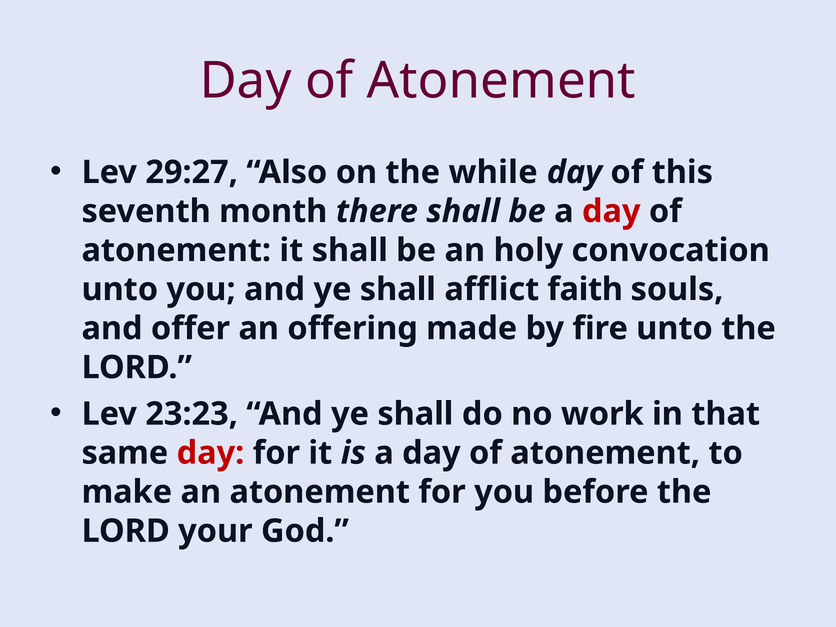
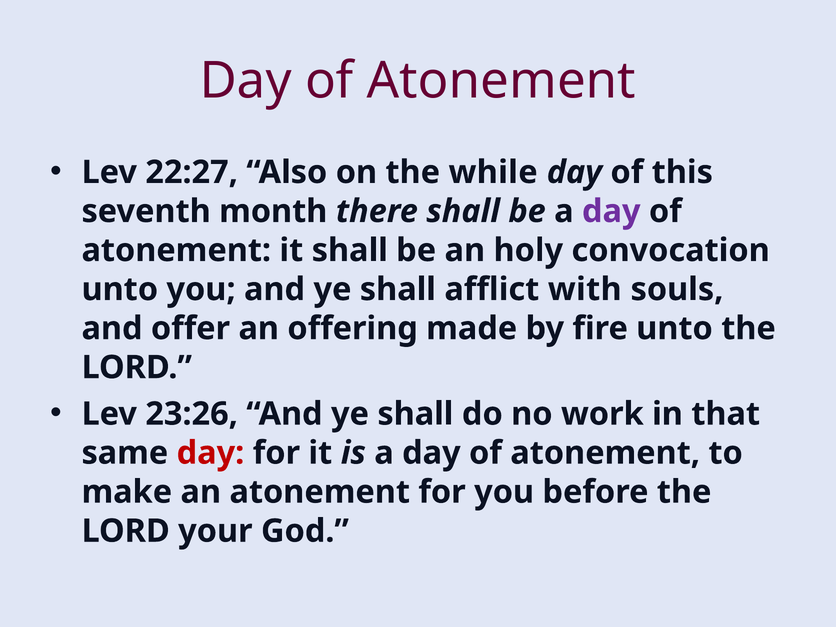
29:27: 29:27 -> 22:27 (192, 172)
day colour: red -> purple (611, 211)
faith: faith -> with (585, 289)
23:23: 23:23 -> 23:26 (192, 414)
